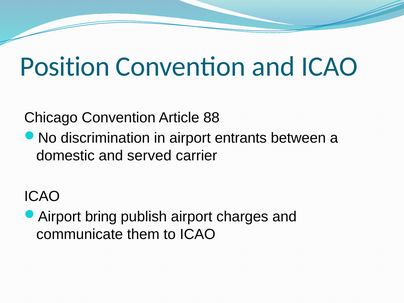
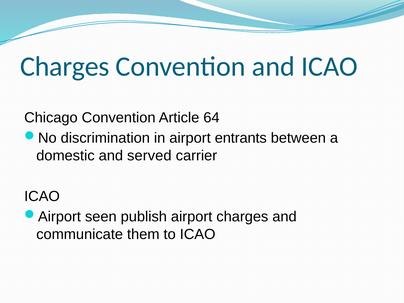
Position: Position -> Charges (65, 67)
88: 88 -> 64 (211, 118)
bring: bring -> seen (101, 217)
